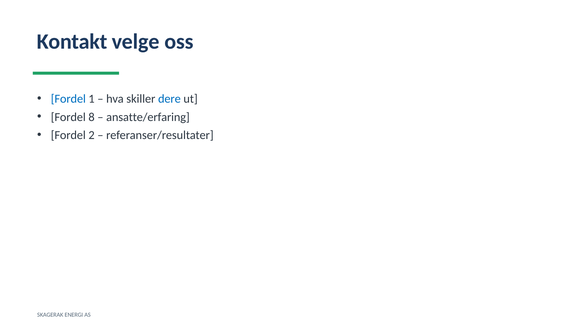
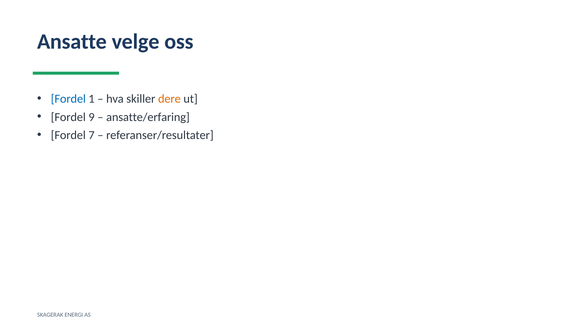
Kontakt: Kontakt -> Ansatte (72, 42)
dere colour: blue -> orange (169, 99)
8: 8 -> 9 (92, 117)
2: 2 -> 7 (92, 135)
